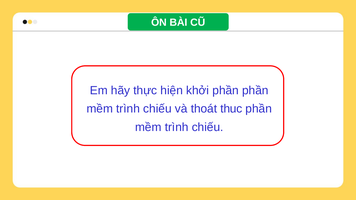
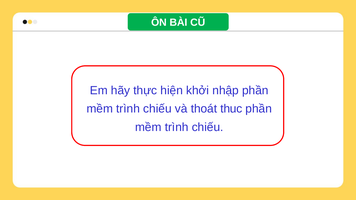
khởi phần: phần -> nhập (226, 90)
